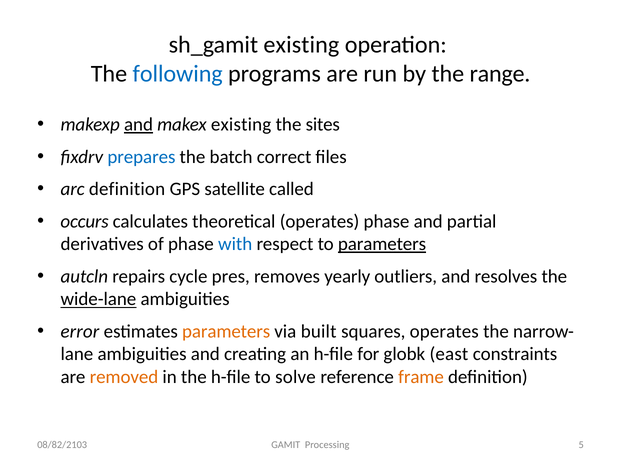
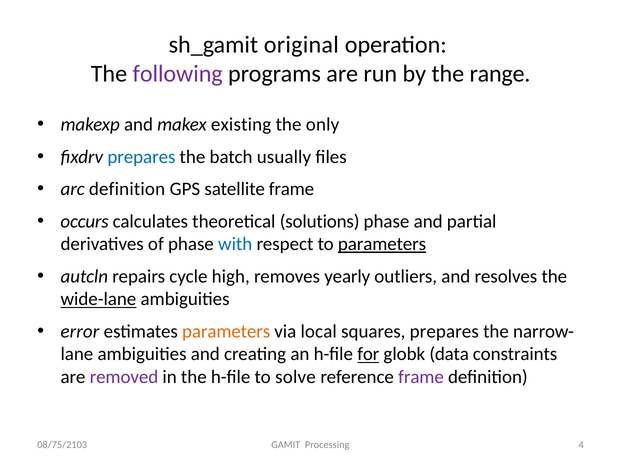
sh_gamit existing: existing -> original (301, 45)
following colour: blue -> purple (178, 74)
and underline: present -> none (138, 124)
sites: sites -> only (323, 124)
correct: correct -> usually (284, 157)
satellite called: called -> frame (291, 189)
theoretical operates: operates -> solutions (320, 221)
pres: pres -> high (231, 276)
built: built -> local (319, 331)
squares operates: operates -> prepares (444, 331)
for underline: none -> present (368, 354)
east: east -> data (449, 354)
removed colour: orange -> purple (124, 377)
frame colour: orange -> purple (421, 377)
08/82/2103: 08/82/2103 -> 08/75/2103 (62, 445)
5: 5 -> 4 (581, 445)
